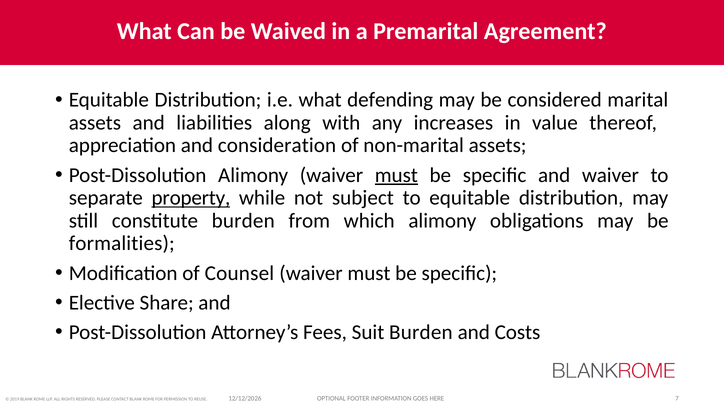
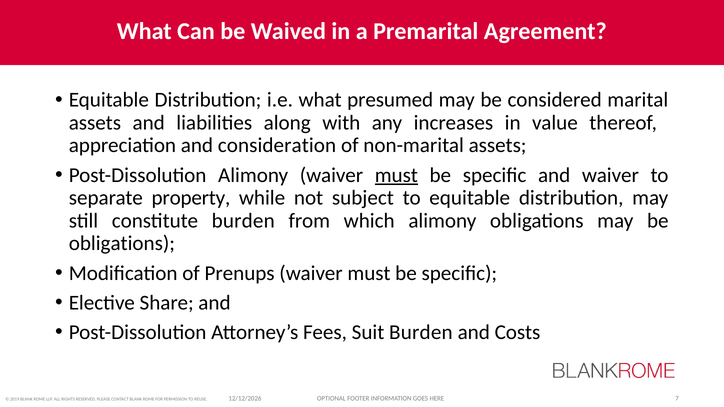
defending: defending -> presumed (390, 100)
property underline: present -> none (191, 198)
formalities: formalities -> obligations (122, 244)
Counsel: Counsel -> Prenups (240, 273)
